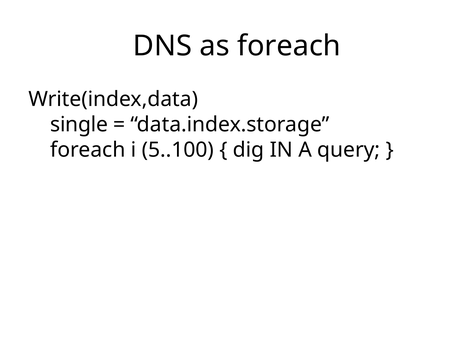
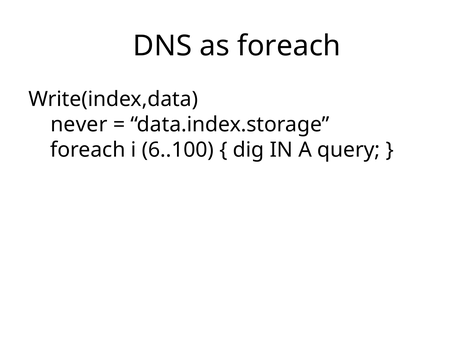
single: single -> never (79, 125)
5..100: 5..100 -> 6..100 (178, 150)
